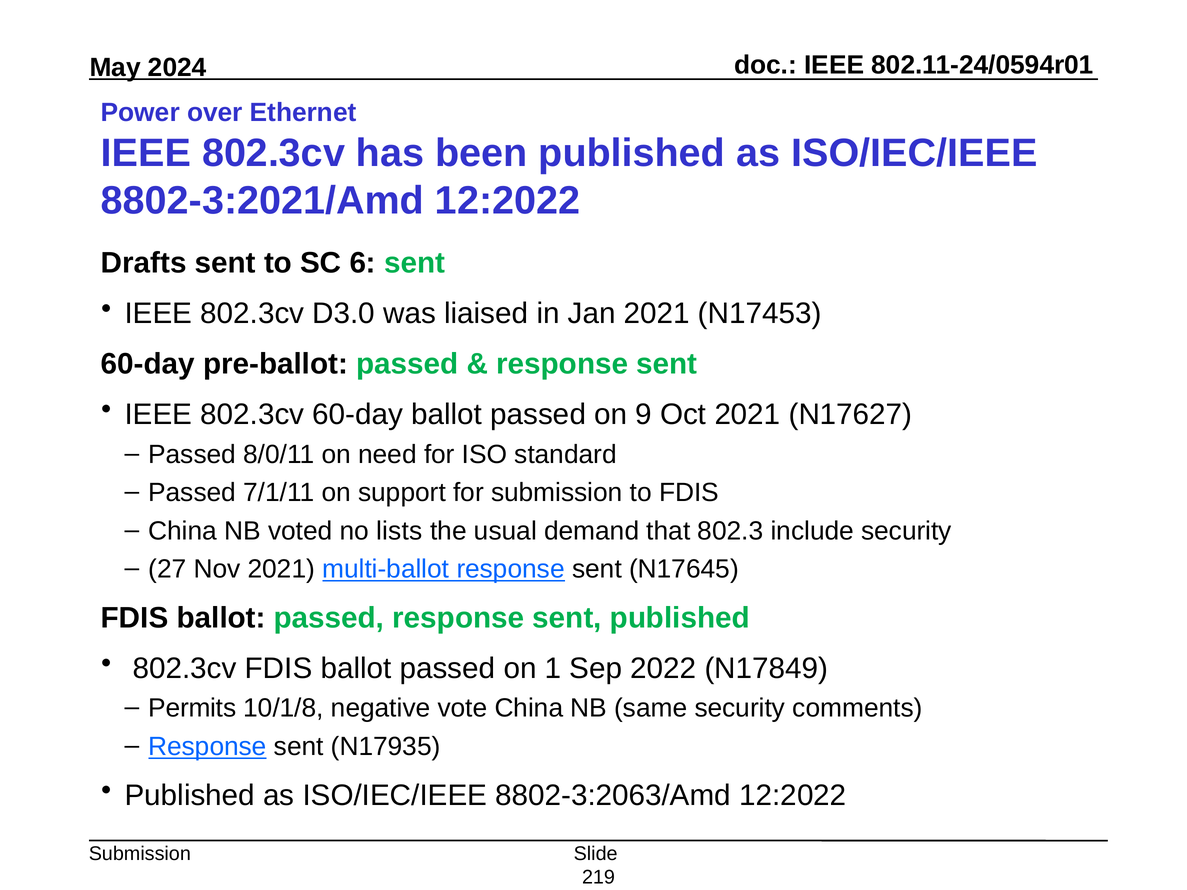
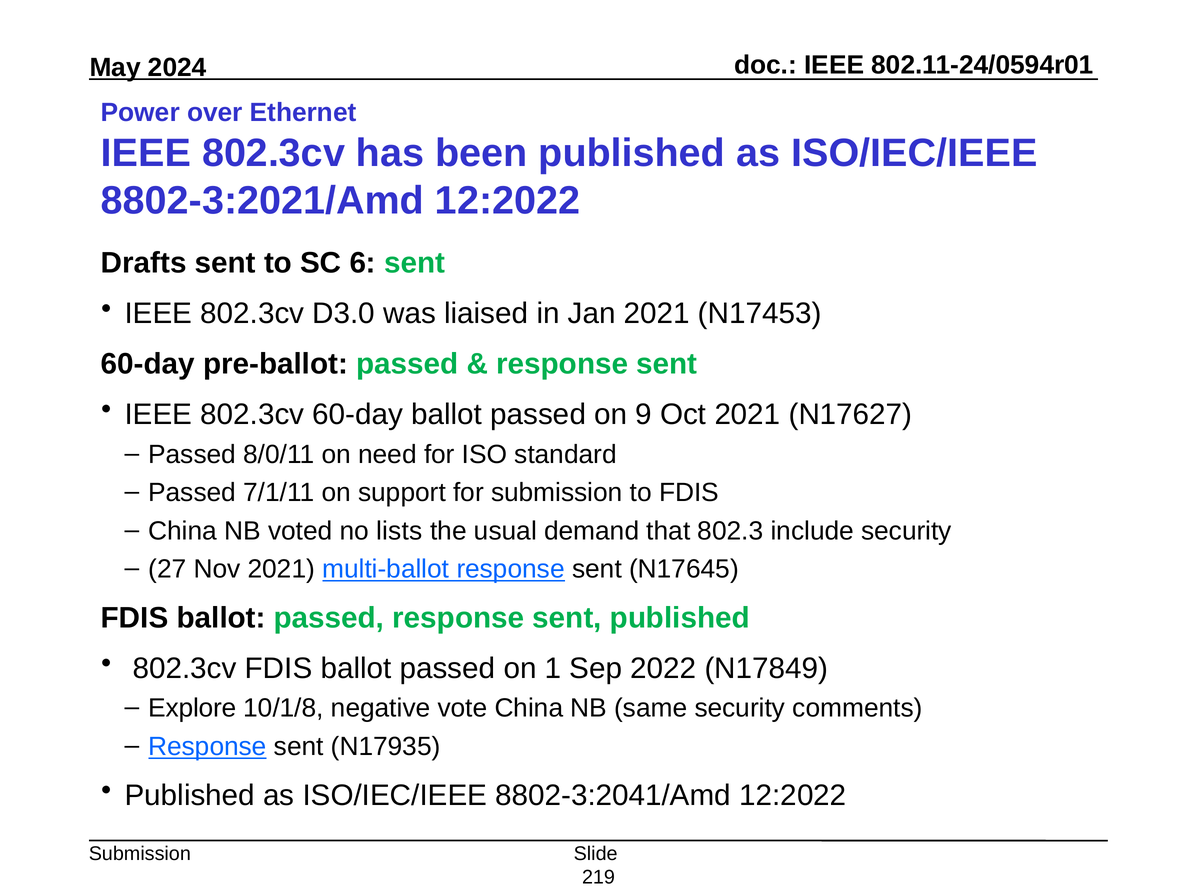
Permits: Permits -> Explore (192, 709)
8802-3:2063/Amd: 8802-3:2063/Amd -> 8802-3:2041/Amd (613, 795)
